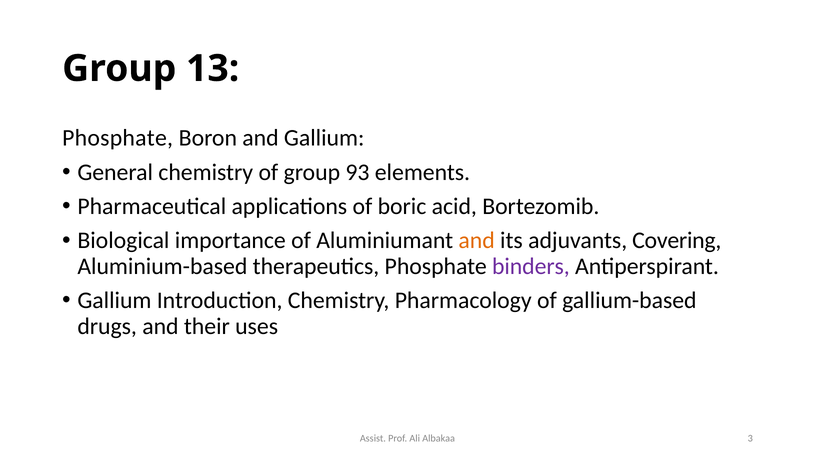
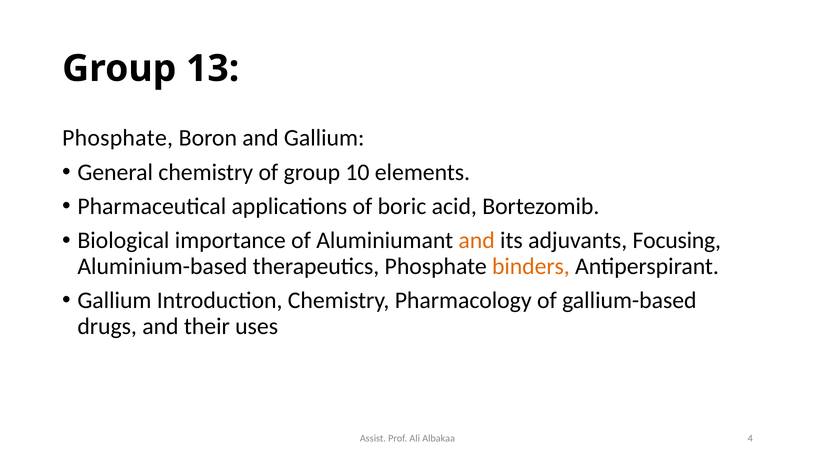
93: 93 -> 10 (357, 172)
Covering: Covering -> Focusing (677, 240)
binders colour: purple -> orange (531, 266)
3: 3 -> 4 (750, 438)
